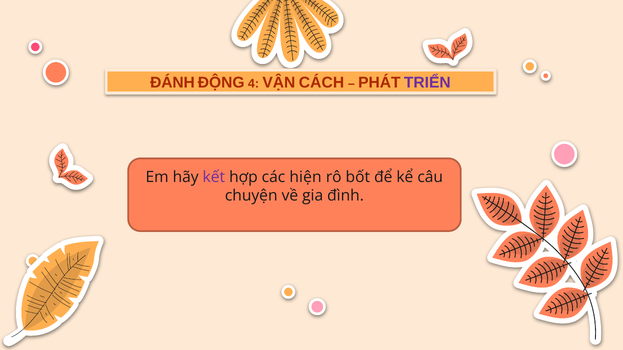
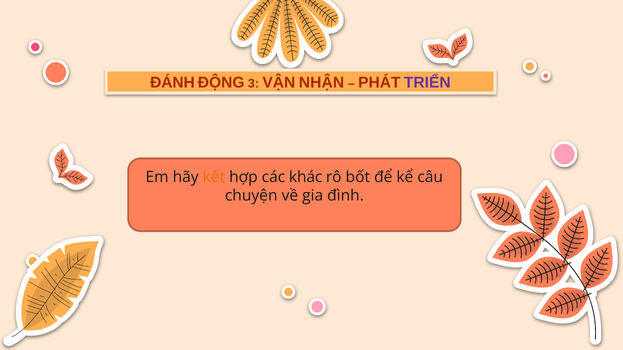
4: 4 -> 3 (254, 84)
CÁCH: CÁCH -> NHẬN (321, 83)
kết colour: purple -> orange (214, 177)
hiện: hiện -> khác (306, 177)
